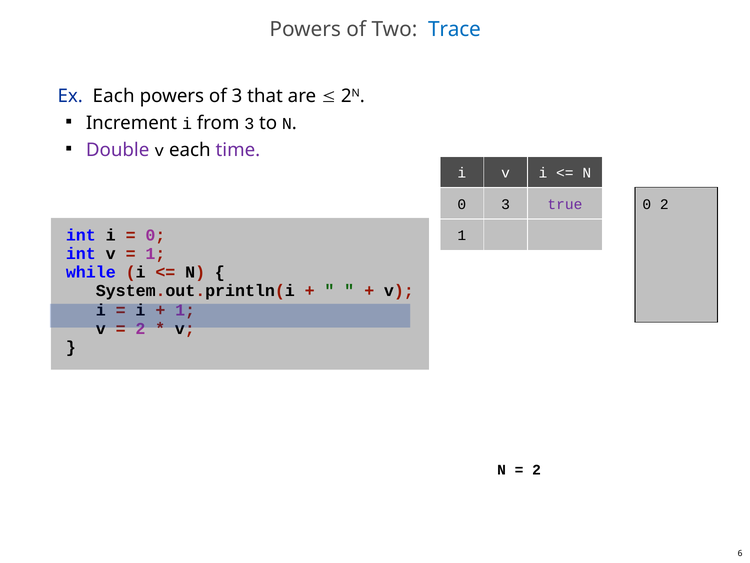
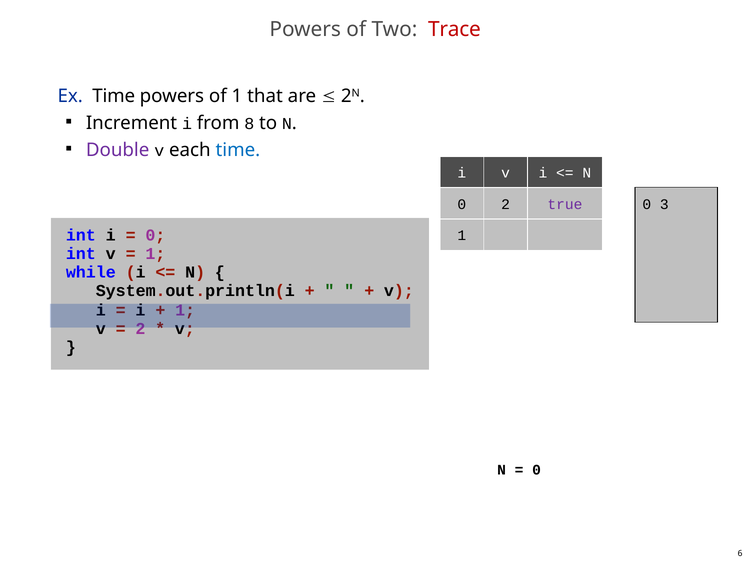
Trace colour: blue -> red (454, 30)
Ex Each: Each -> Time (114, 96)
of 3: 3 -> 1 (237, 96)
from 3: 3 -> 8 (249, 124)
time colour: purple -> blue (238, 150)
0 3: 3 -> 2 (506, 204)
0 2: 2 -> 3 (664, 204)
2: 2 -> 0 (537, 470)
